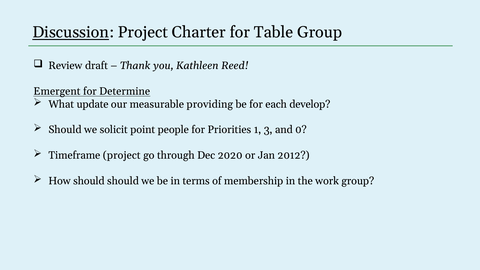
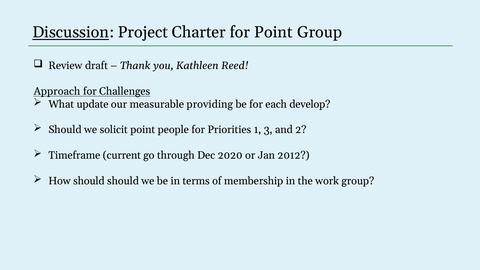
for Table: Table -> Point (273, 32)
Emergent: Emergent -> Approach (57, 91)
Determine: Determine -> Challenges (125, 91)
0: 0 -> 2 (301, 130)
Timeframe project: project -> current (122, 155)
